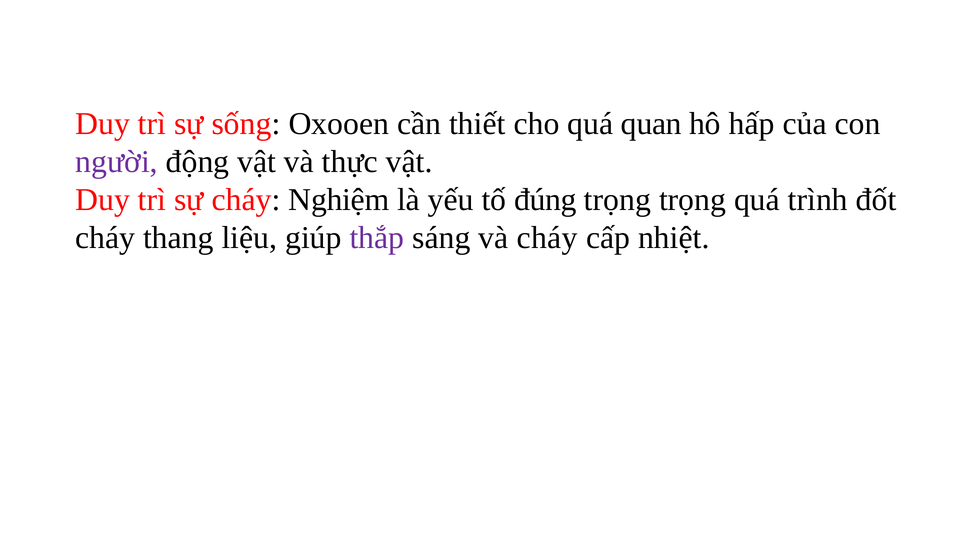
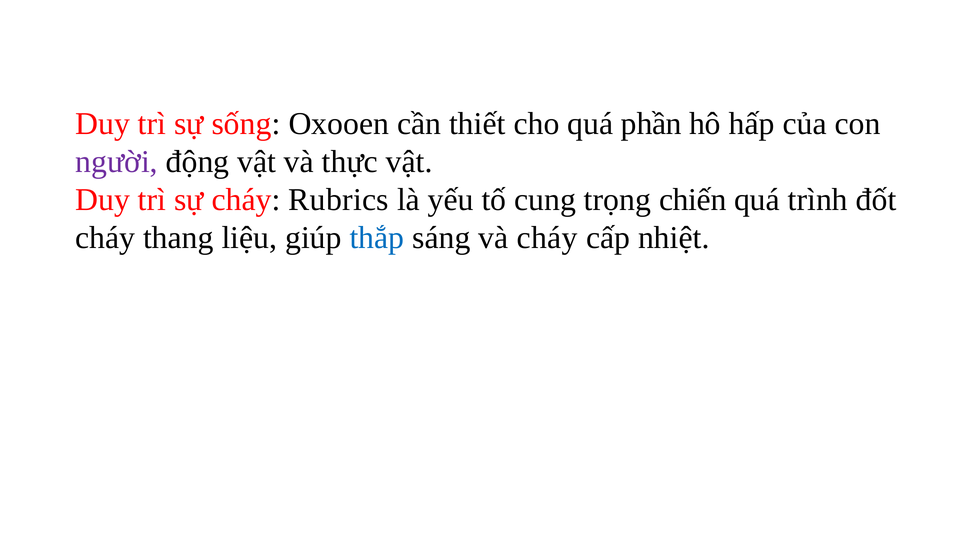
quan: quan -> phần (651, 124)
Nghiệm: Nghiệm -> Rubrics (339, 200)
đúng: đúng -> cung (545, 200)
trọng trọng: trọng -> chiến (693, 200)
thắp colour: purple -> blue (377, 238)
